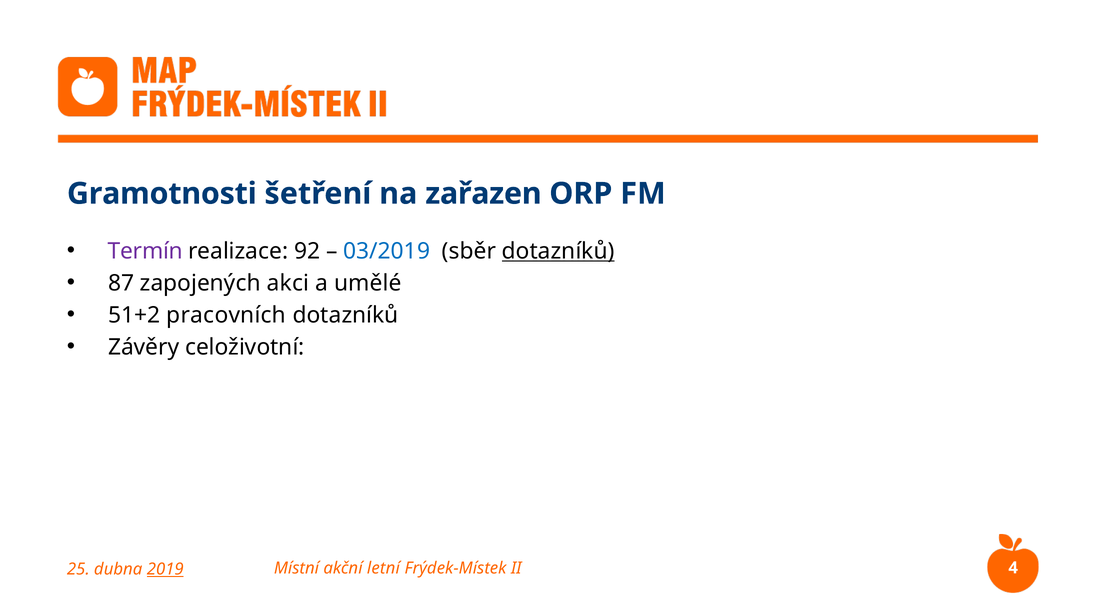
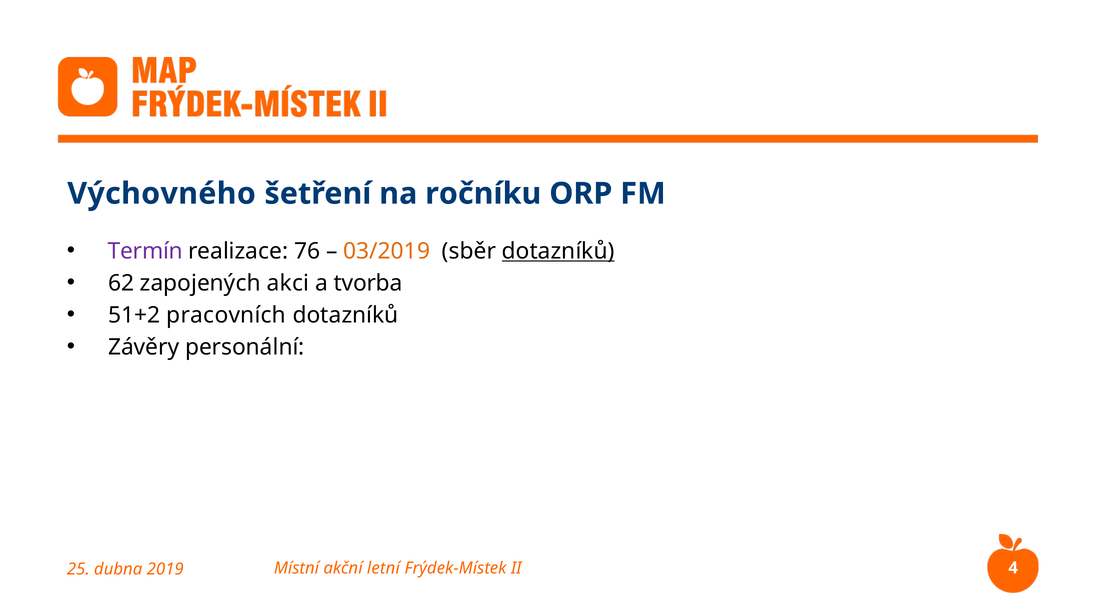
Gramotnosti: Gramotnosti -> Výchovného (162, 194)
zařazen: zařazen -> ročníku (483, 194)
92: 92 -> 76 (307, 251)
03/2019 colour: blue -> orange (387, 251)
87: 87 -> 62 (121, 283)
umělé: umělé -> tvorba (368, 283)
celoživotní: celoživotní -> personální (245, 347)
2019 underline: present -> none (165, 569)
